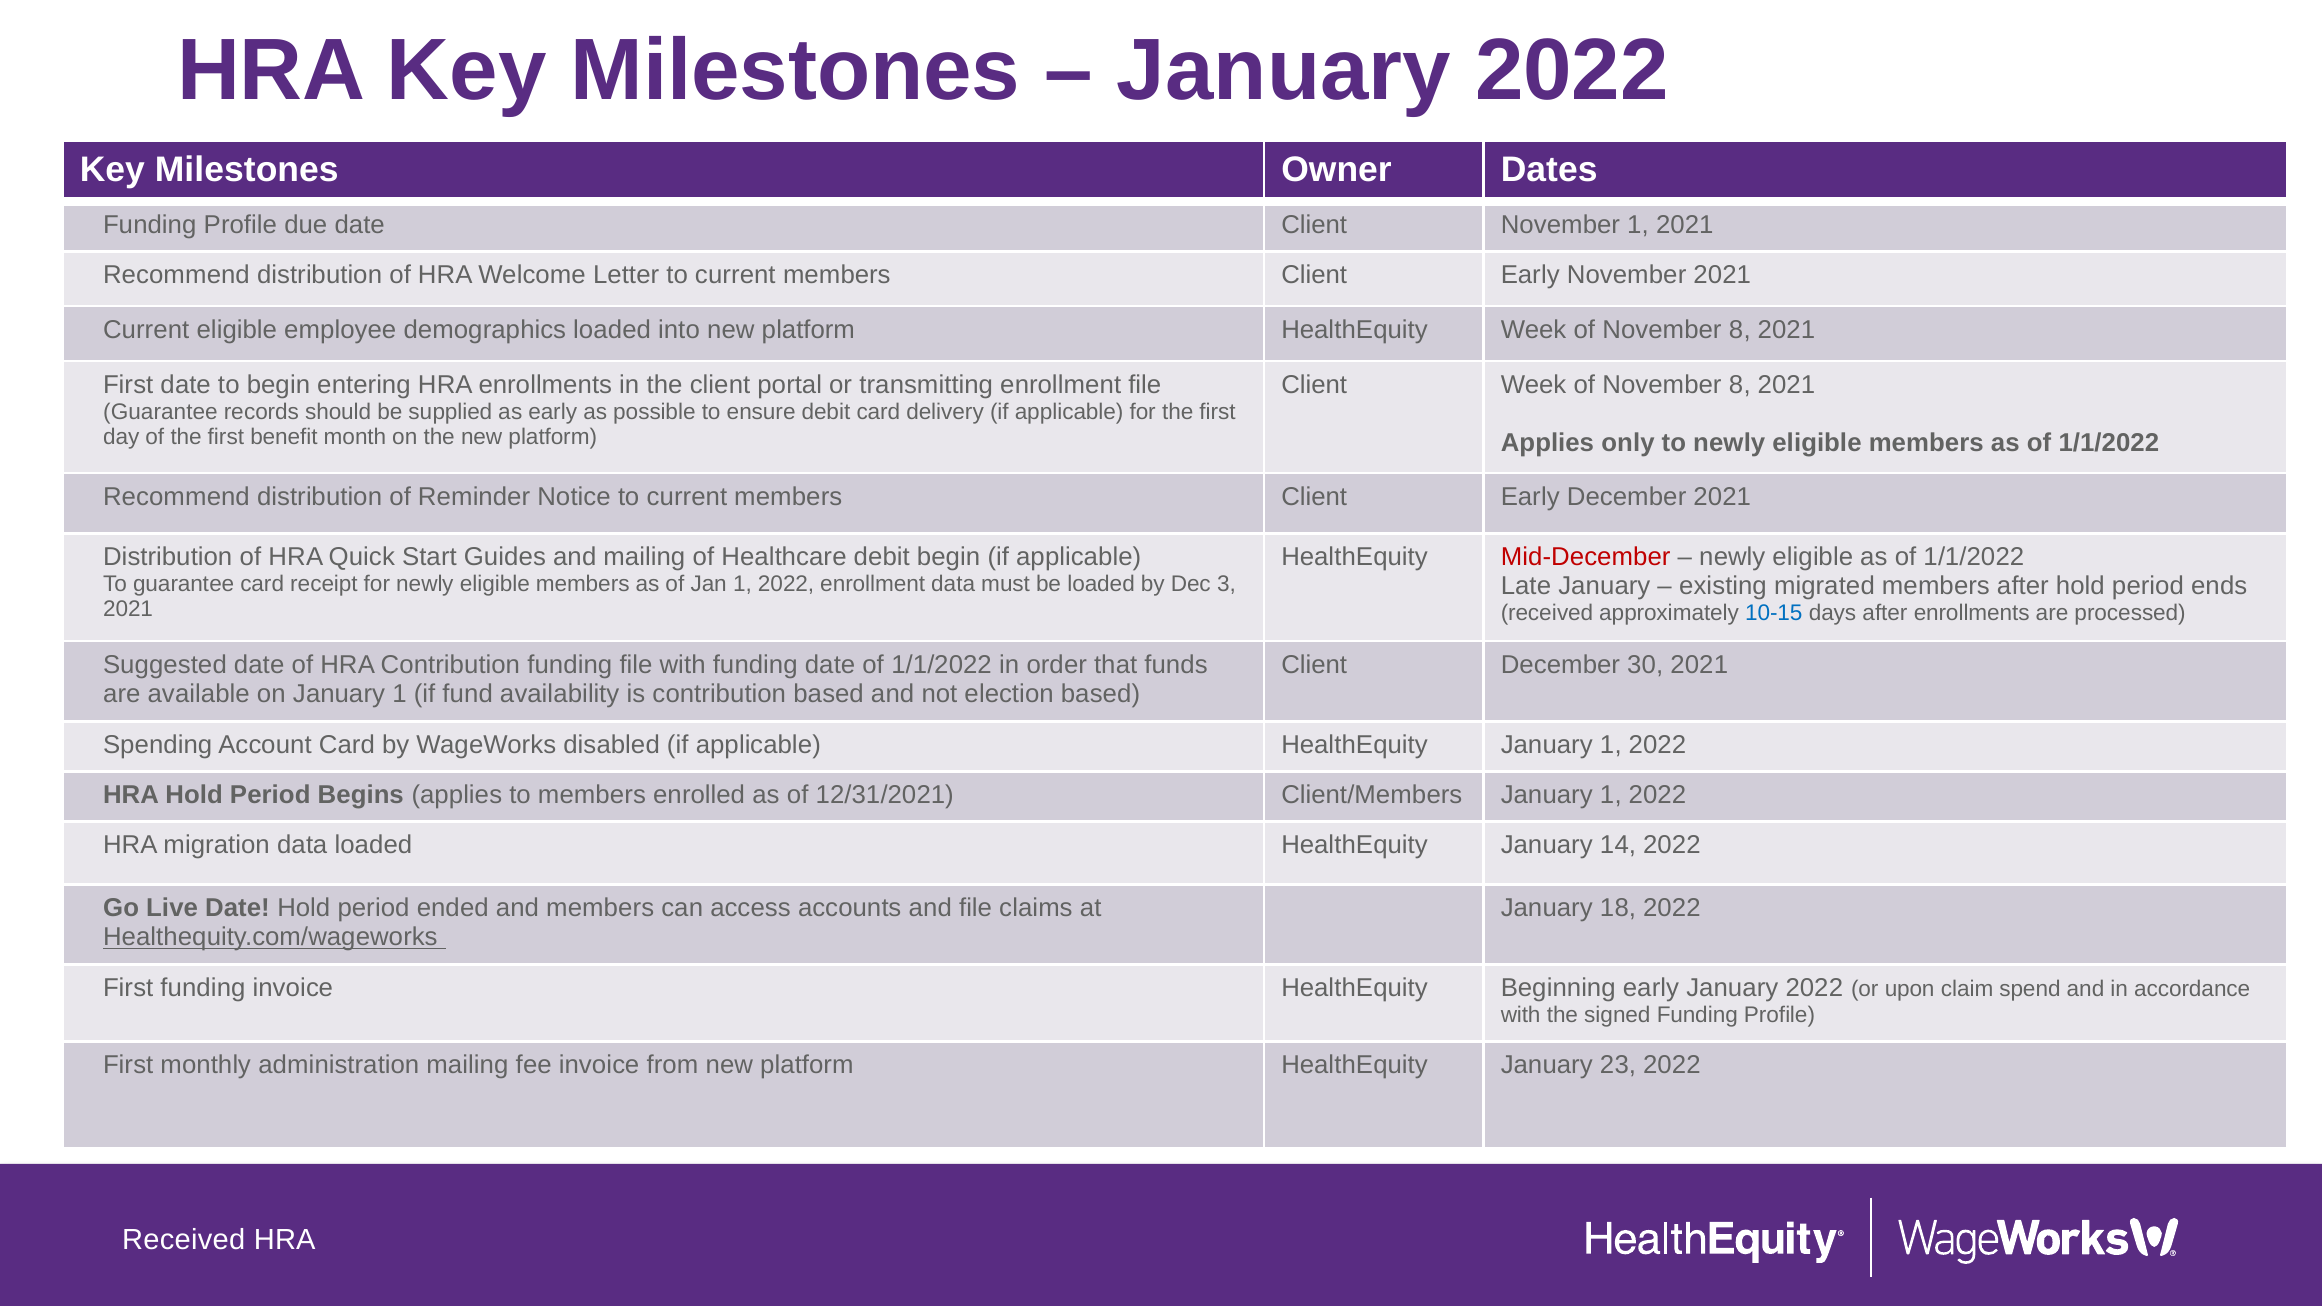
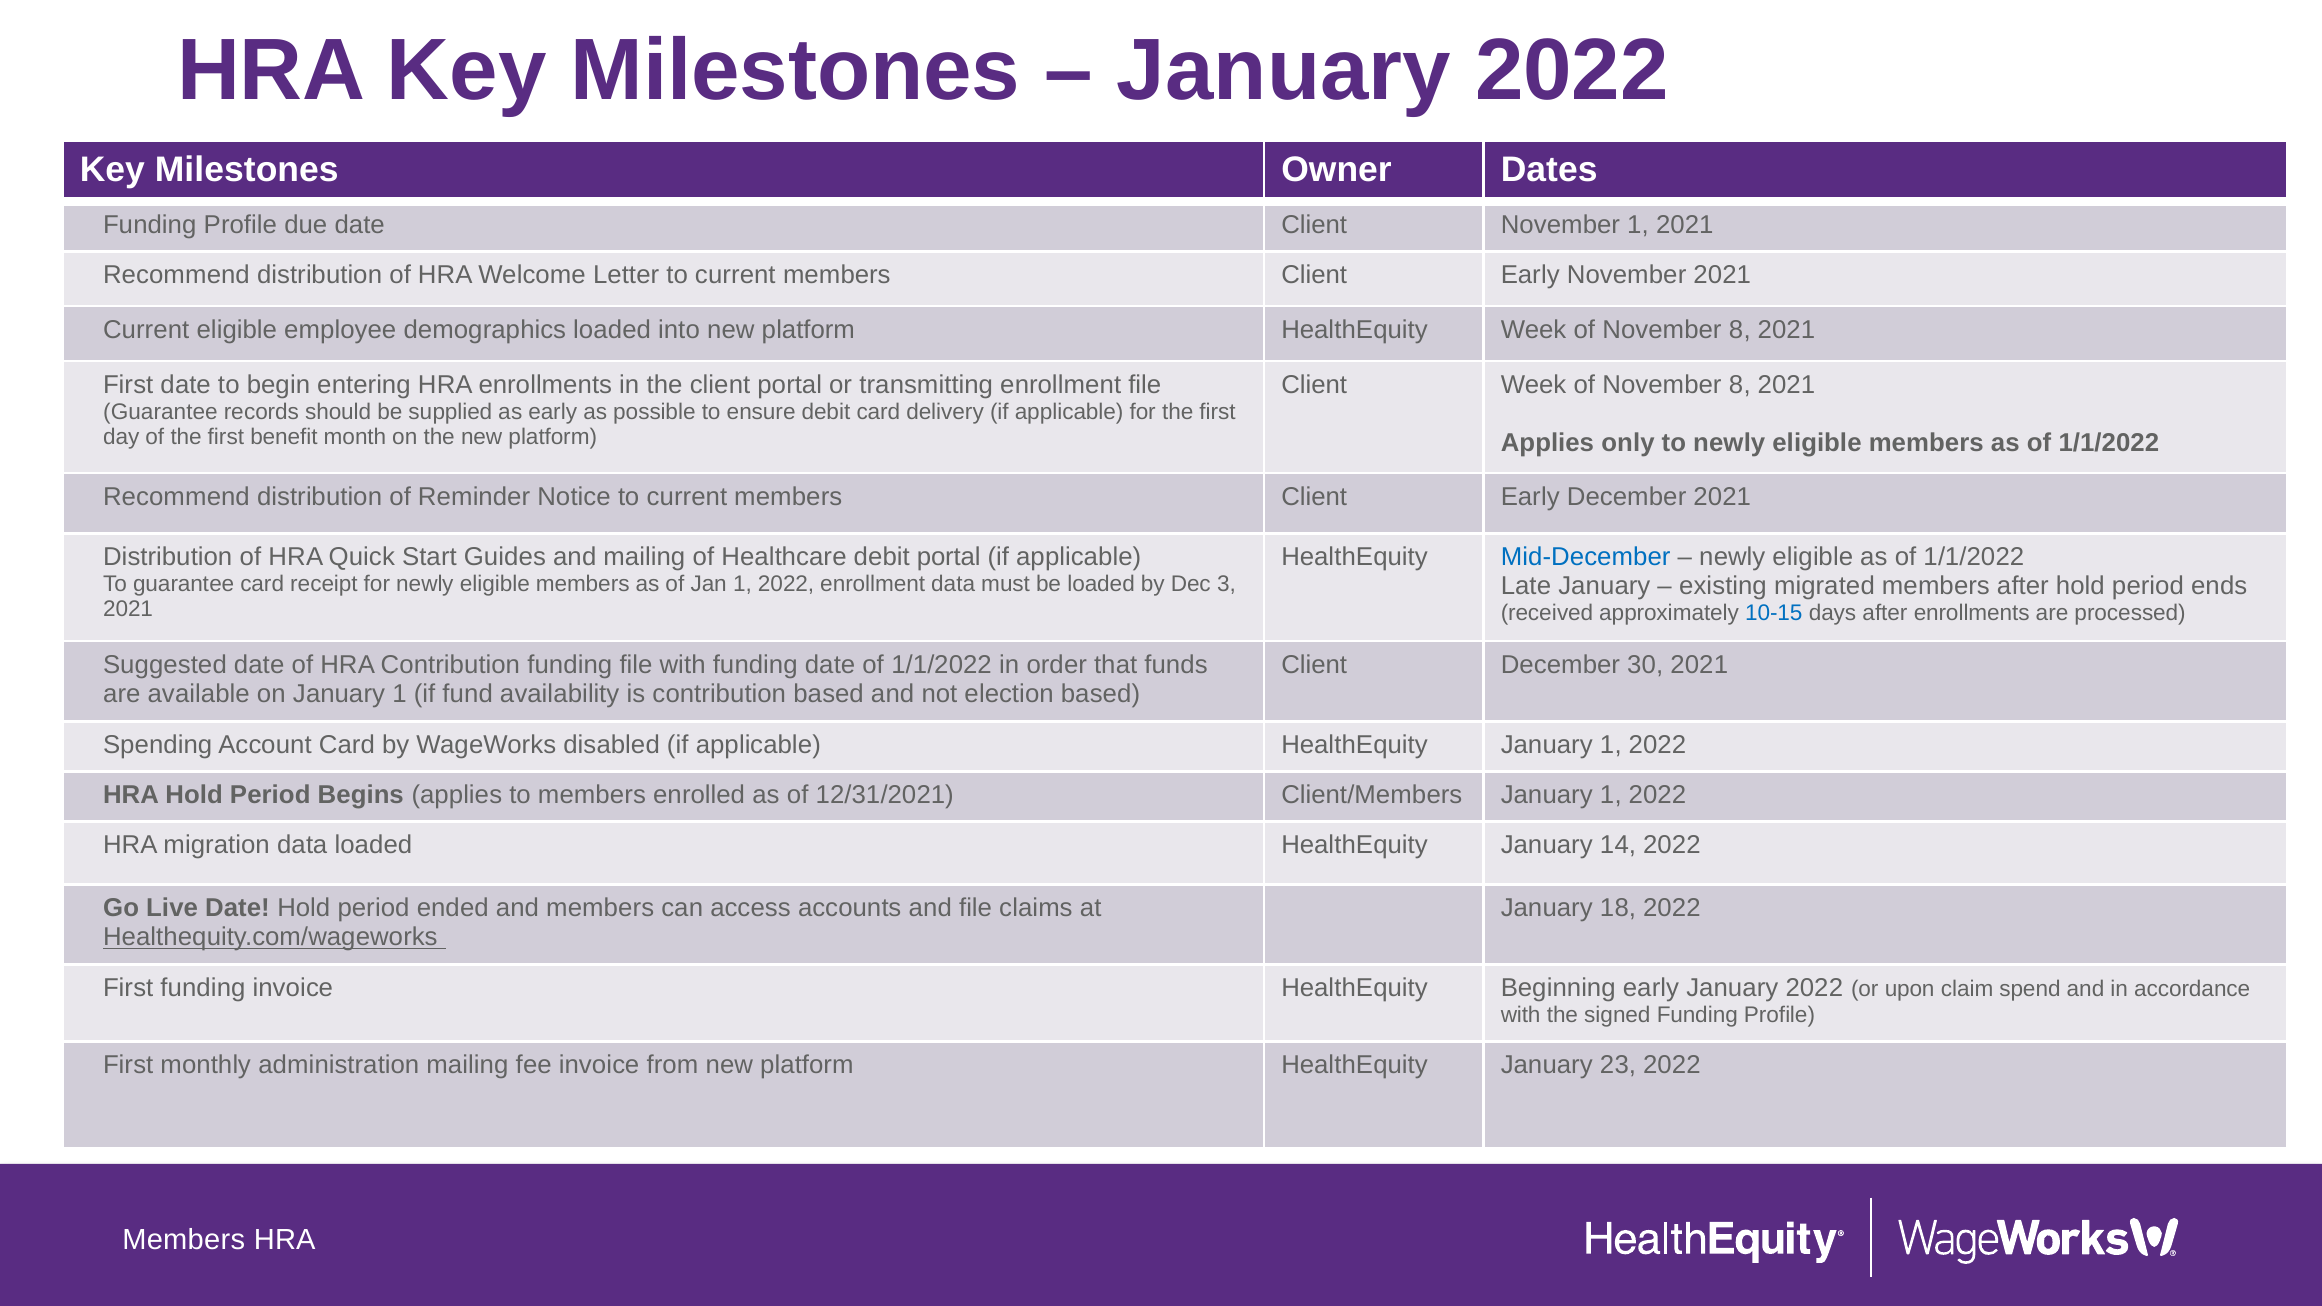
debit begin: begin -> portal (949, 557)
Mid-December colour: red -> blue (1586, 557)
Received: Received -> Members (184, 1240)
